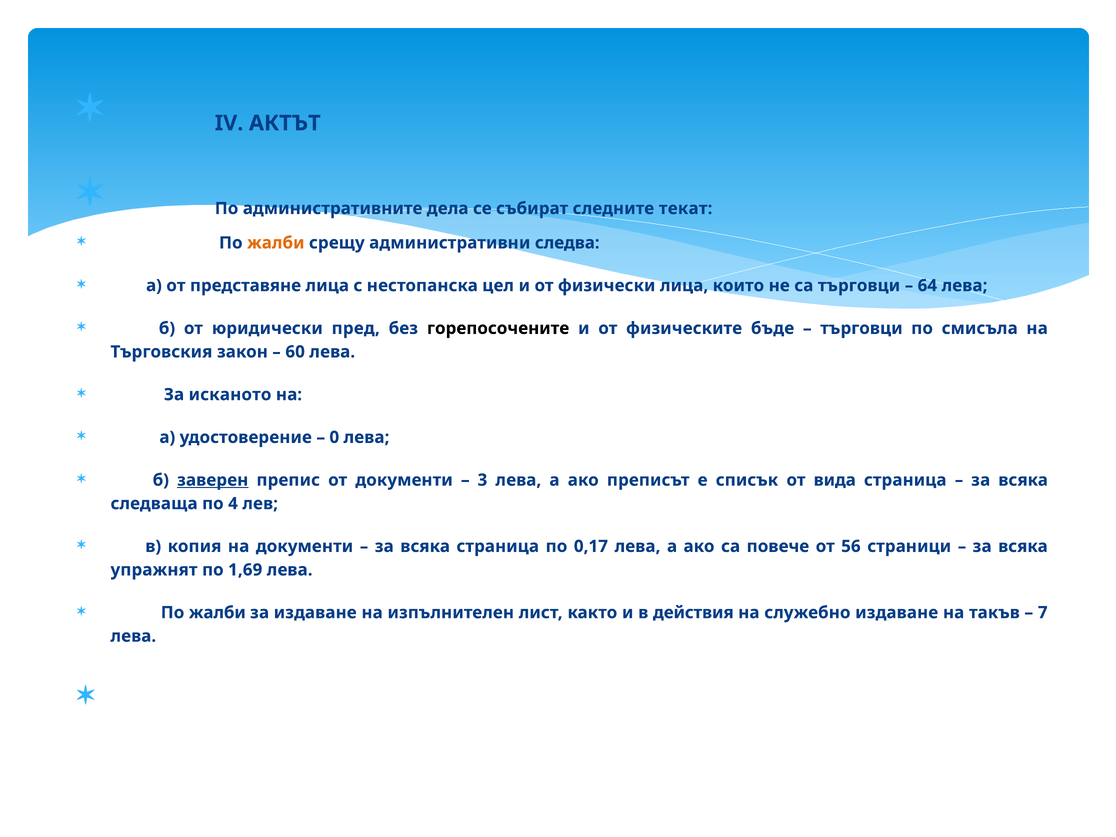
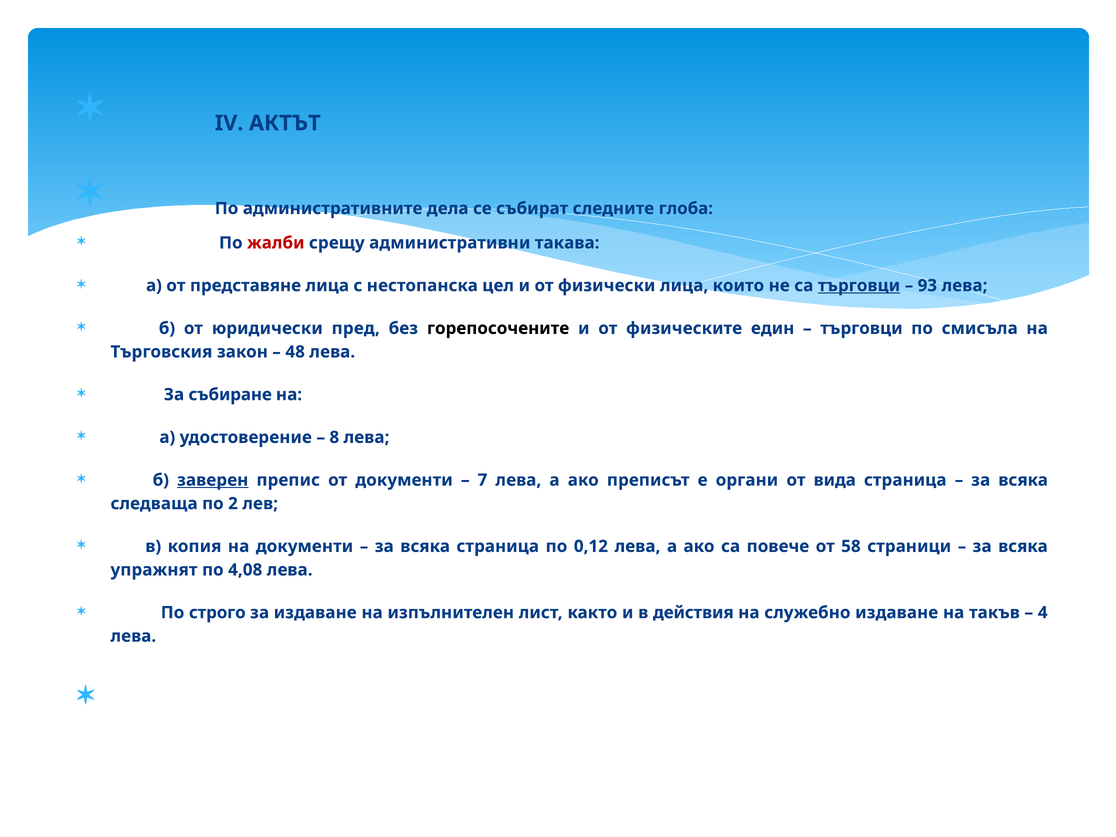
текат: текат -> глоба (686, 208)
жалби colour: orange -> red (276, 243)
следва: следва -> такава (567, 243)
търговци underline: none -> present (859, 286)
64: 64 -> 93 (927, 286)
бъде: бъде -> един (773, 328)
60: 60 -> 48 (295, 352)
исканото: исканото -> събиране (230, 395)
0: 0 -> 8 (334, 437)
3: 3 -> 7 (482, 480)
списък: списък -> органи (747, 480)
4: 4 -> 2 (233, 504)
0,17: 0,17 -> 0,12 (591, 546)
56: 56 -> 58 (851, 546)
1,69: 1,69 -> 4,08 (245, 570)
жалби: жалби -> строго (217, 613)
7: 7 -> 4 (1043, 613)
